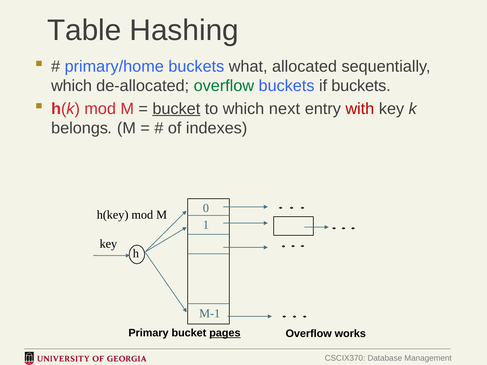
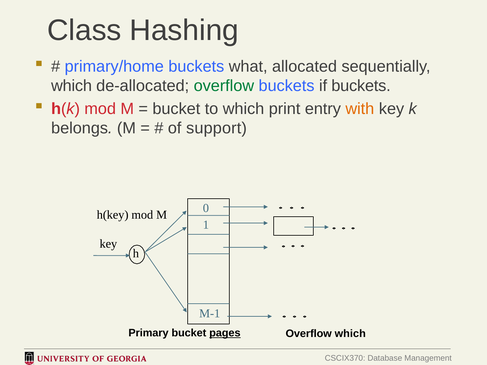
Table: Table -> Class (84, 30)
bucket underline: present -> none (176, 109)
next: next -> print (285, 109)
with colour: red -> orange (360, 109)
indexes: indexes -> support (216, 128)
Overflow works: works -> which (350, 334)
